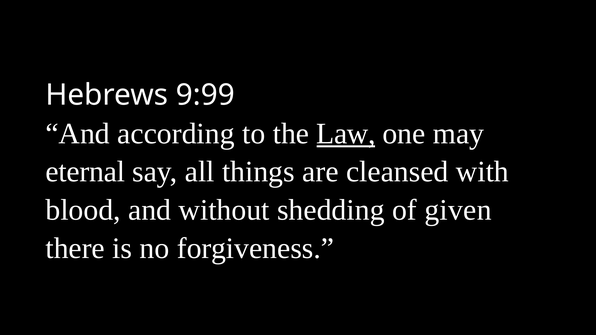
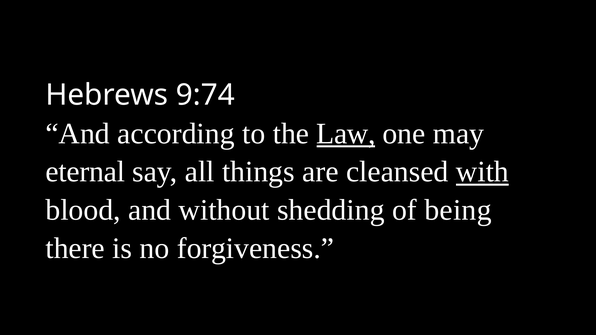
9:99: 9:99 -> 9:74 (205, 95)
with underline: none -> present (482, 172)
given: given -> being (458, 210)
